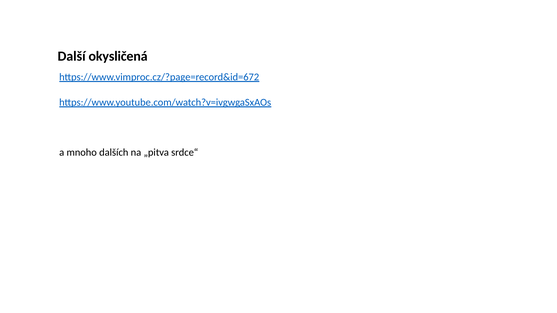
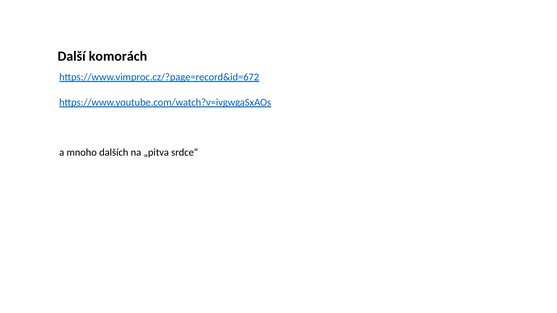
okysličená: okysličená -> komorách (118, 56)
